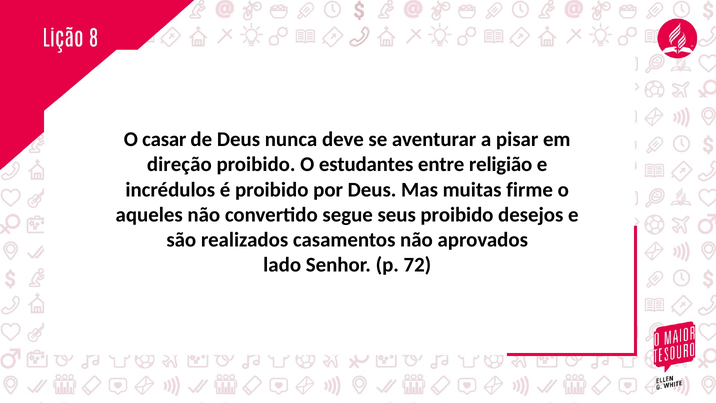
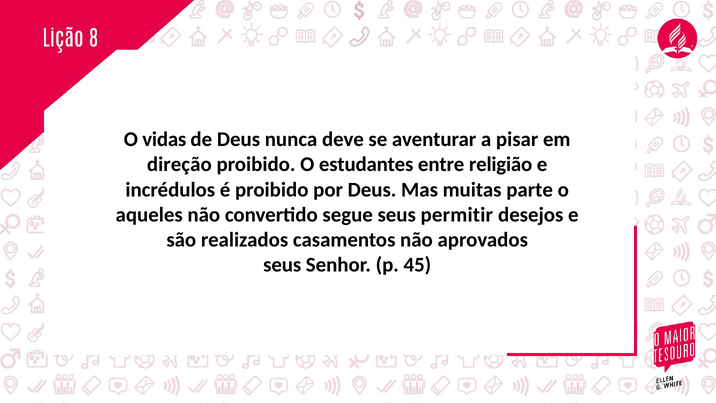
casar: casar -> vidas (164, 139)
firme: firme -> parte (530, 190)
seus proibido: proibido -> permitir (457, 215)
lado: lado -> seus (282, 265)
72: 72 -> 45 (417, 265)
